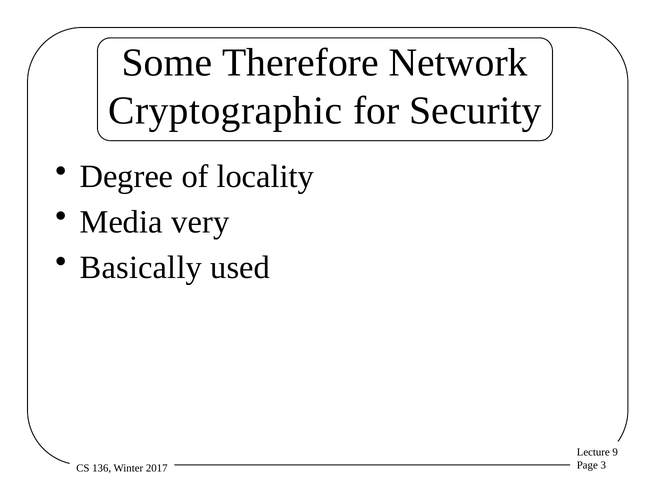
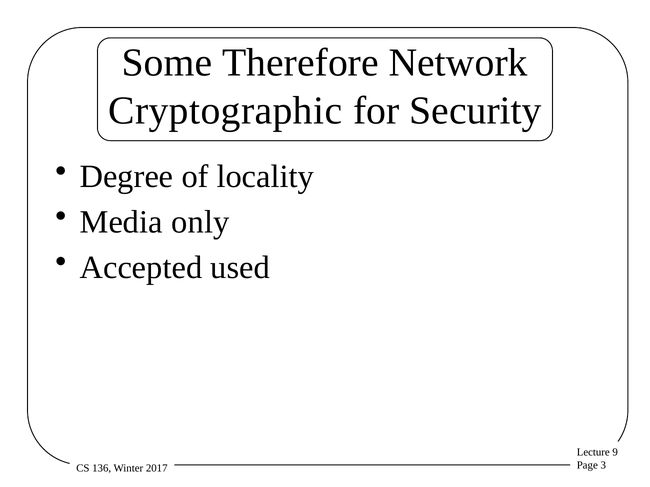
very: very -> only (200, 222)
Basically: Basically -> Accepted (141, 268)
